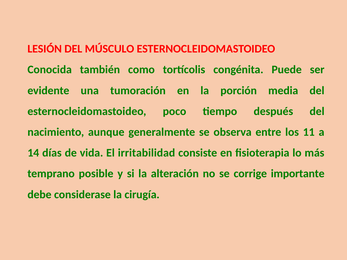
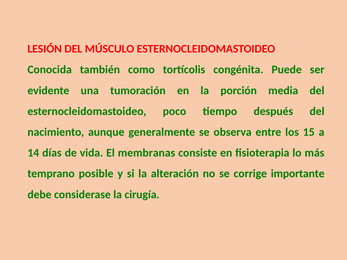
11: 11 -> 15 (309, 132)
irritabilidad: irritabilidad -> membranas (146, 153)
